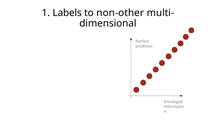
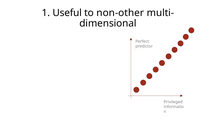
Labels: Labels -> Useful (67, 13)
